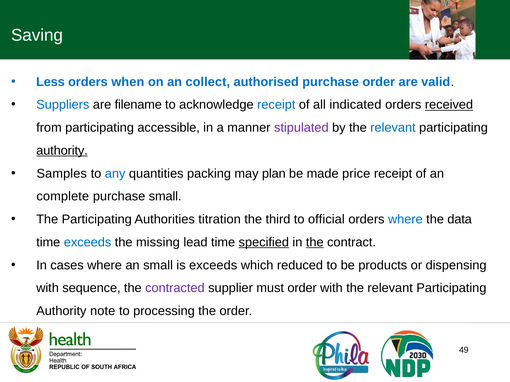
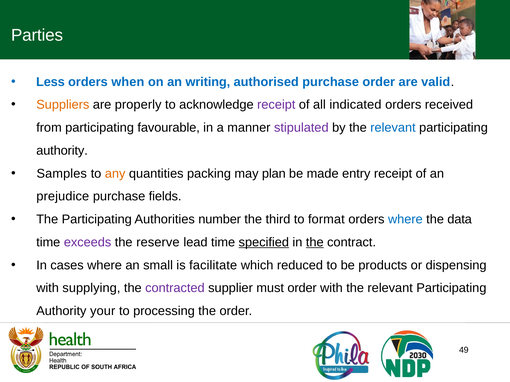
Saving: Saving -> Parties (37, 35)
collect: collect -> writing (208, 82)
Suppliers colour: blue -> orange (63, 105)
filename: filename -> properly (138, 105)
receipt colour: blue -> purple (276, 105)
received underline: present -> none (449, 105)
accessible: accessible -> favourable (169, 128)
authority underline: present -> none (62, 151)
any colour: blue -> orange (115, 174)
price: price -> entry (356, 174)
complete: complete -> prejudice (63, 197)
purchase small: small -> fields (165, 197)
titration: titration -> number (220, 220)
official: official -> format (326, 220)
exceeds colour: blue -> purple (88, 243)
missing: missing -> reserve (158, 243)
is exceeds: exceeds -> facilitate (213, 266)
sequence: sequence -> supplying (91, 289)
note: note -> your (103, 311)
